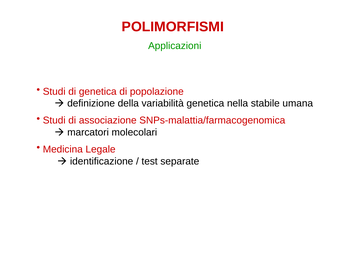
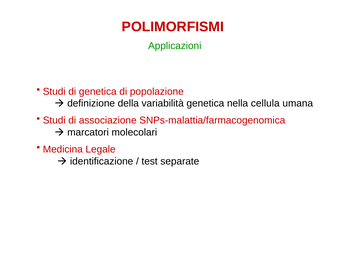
stabile: stabile -> cellula (265, 104)
